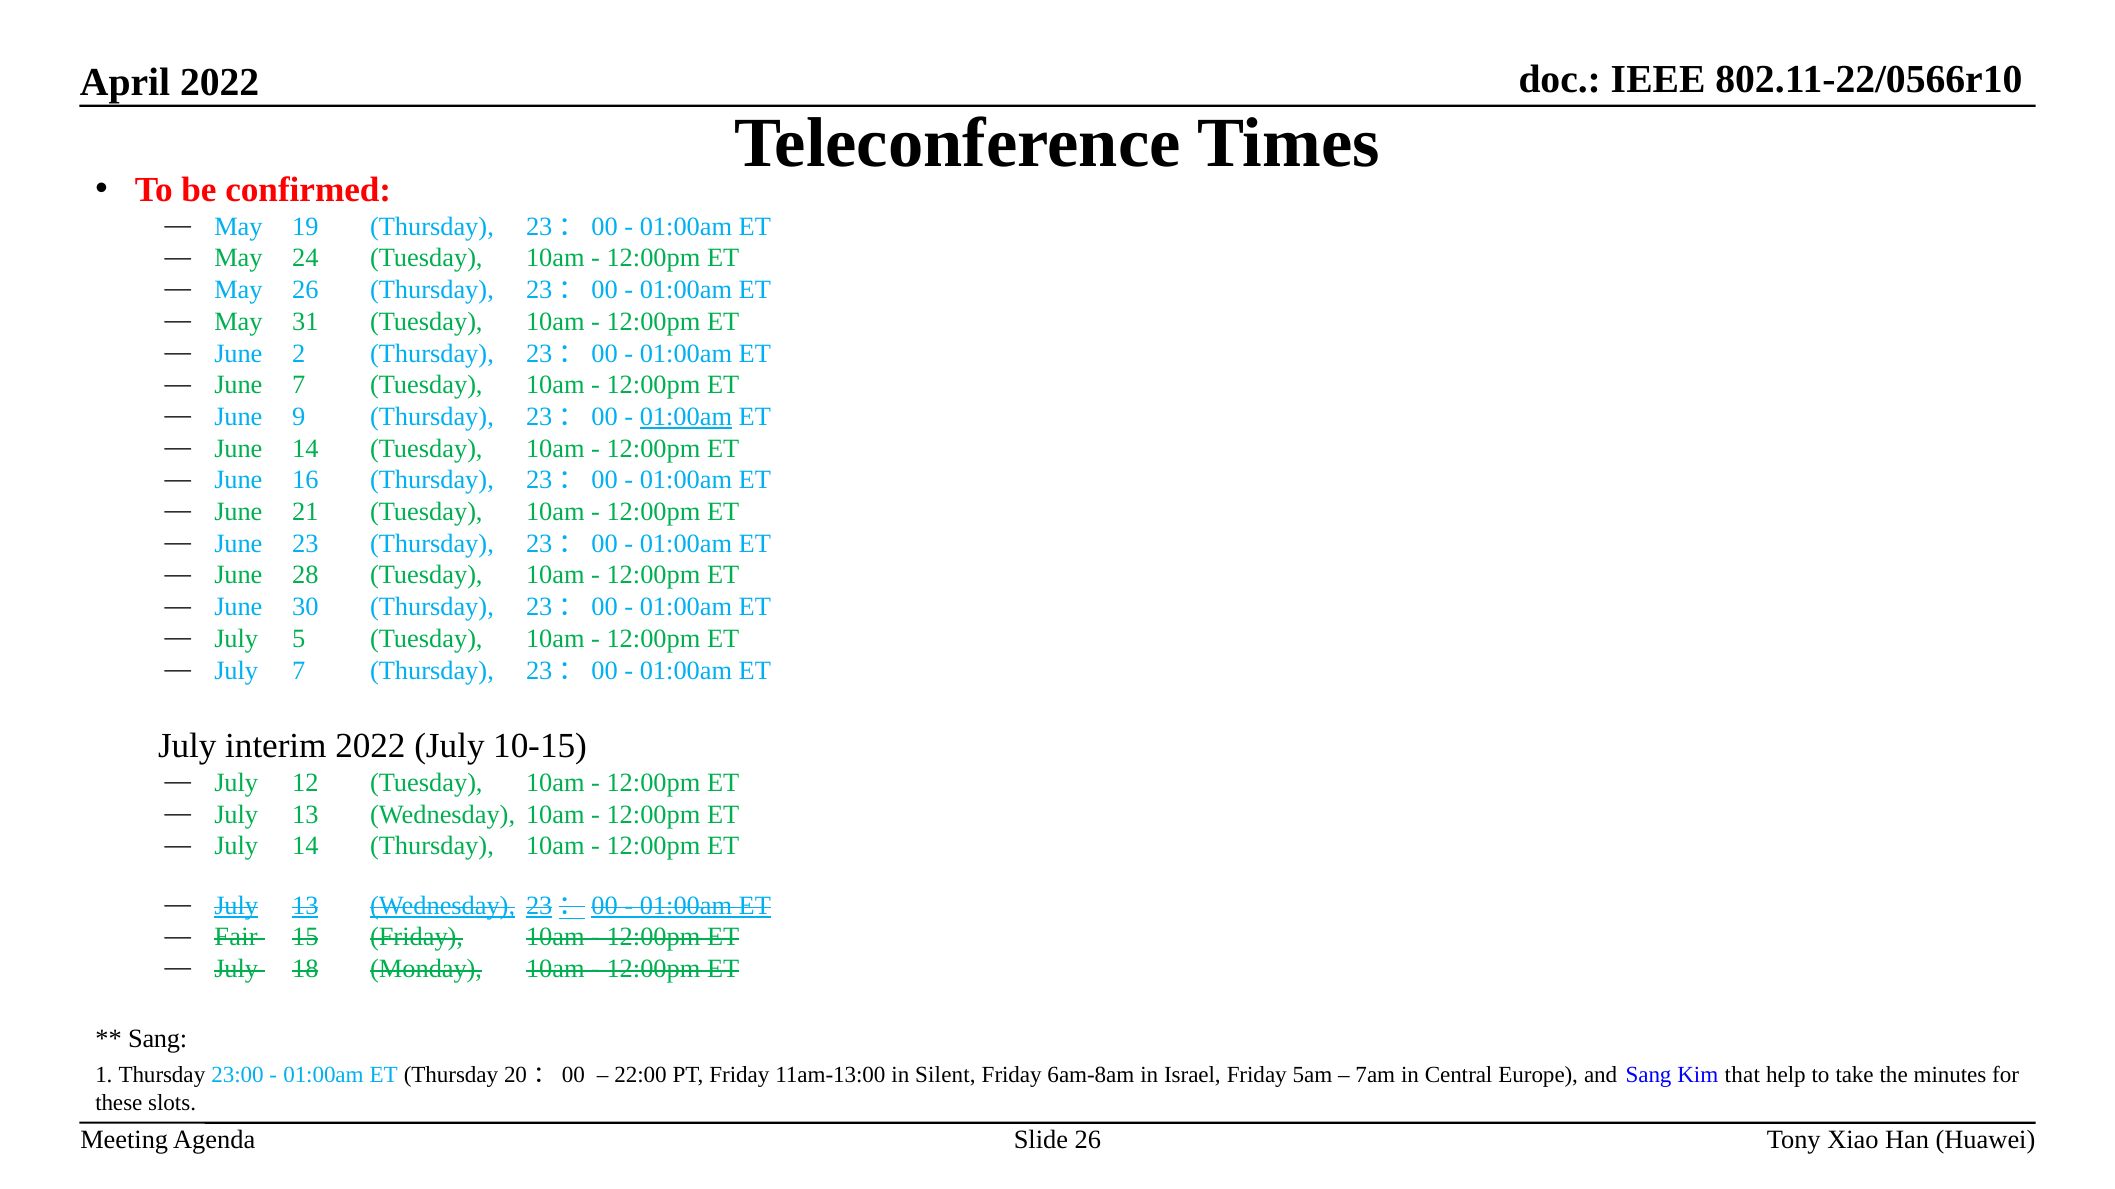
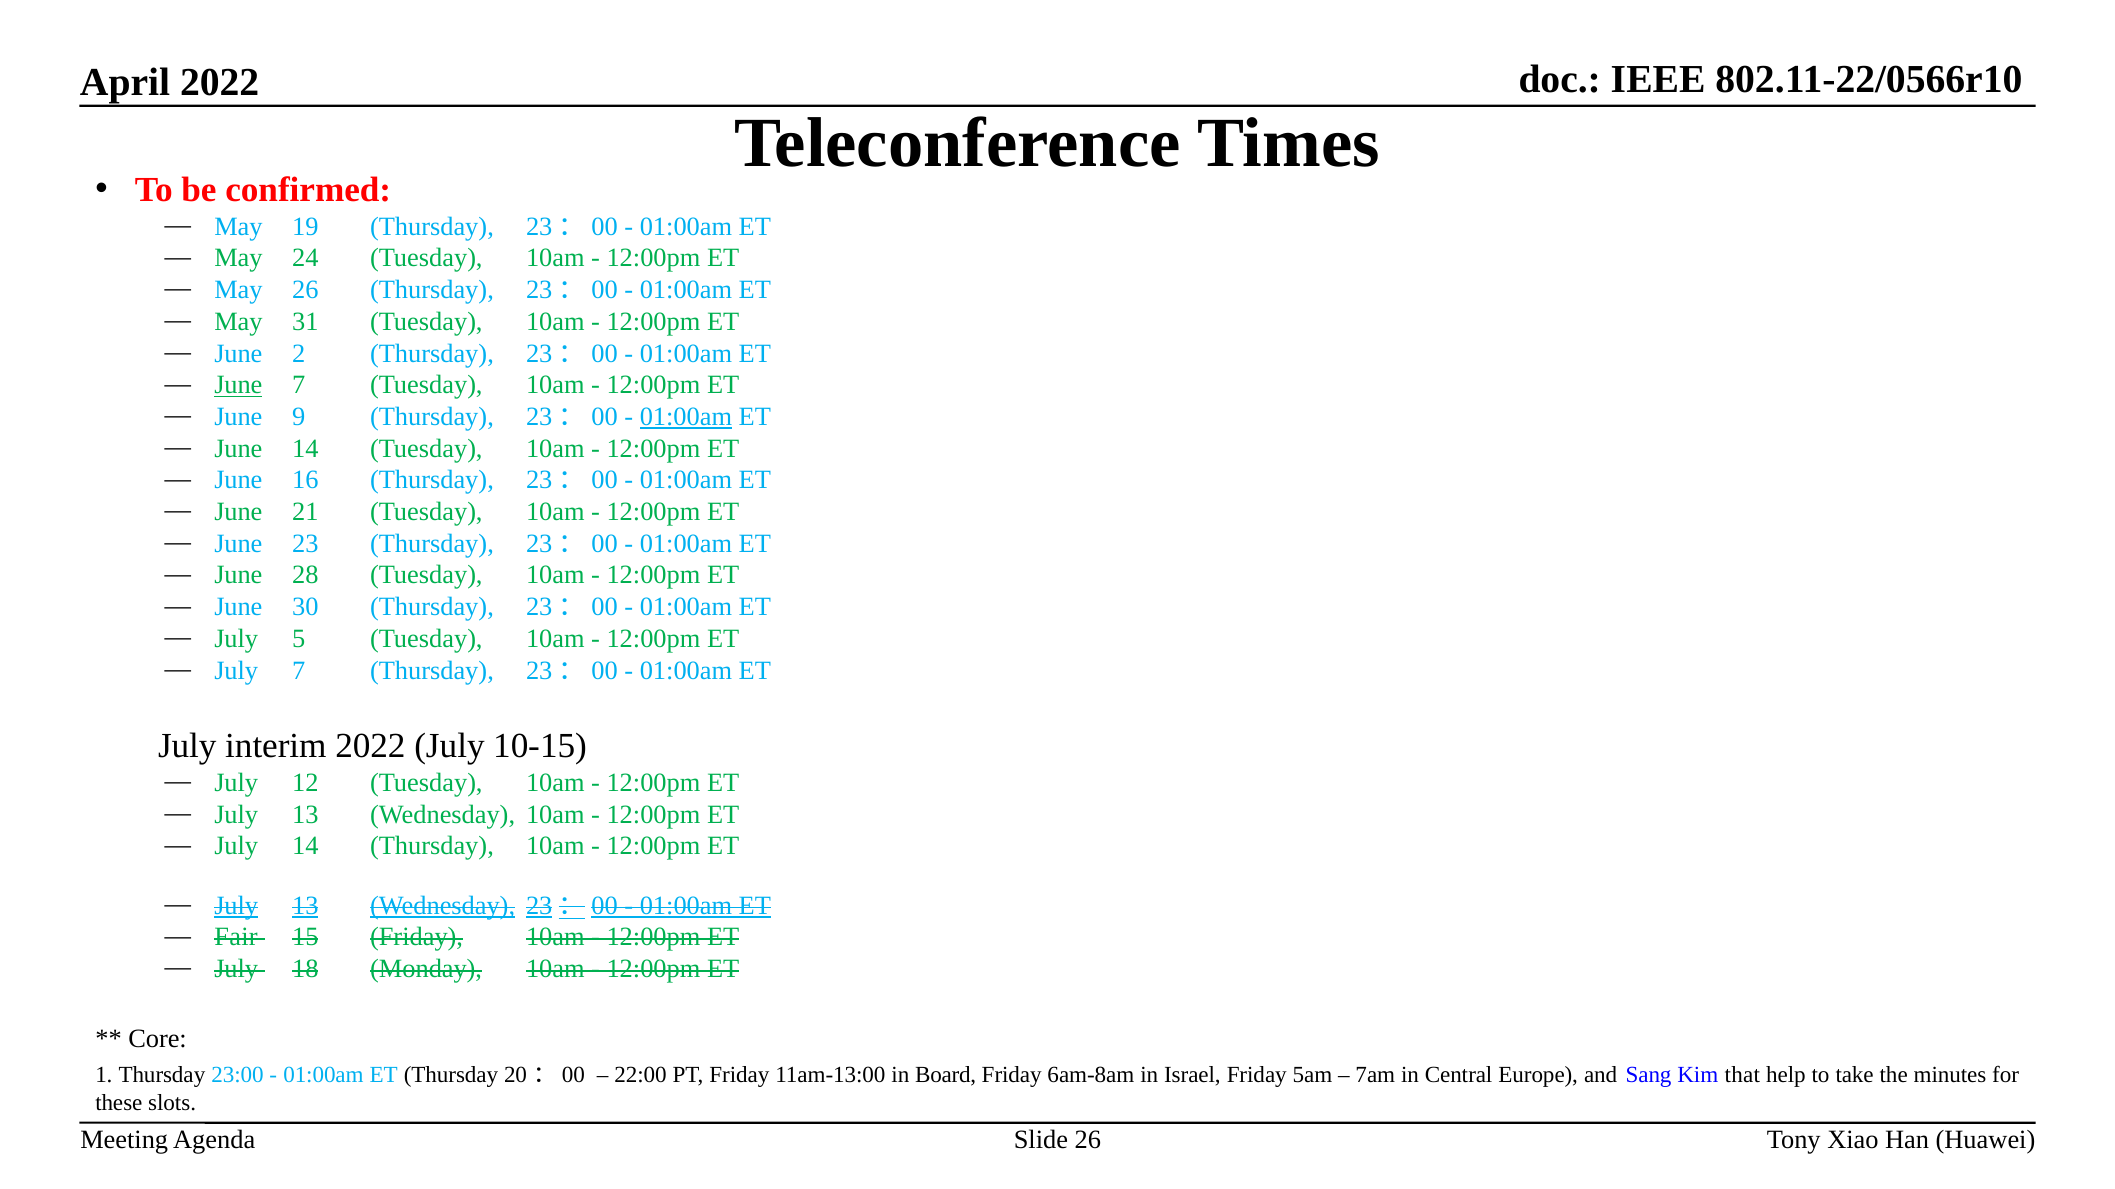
June underline: none -> present (238, 385)
Sang: Sang -> Core (158, 1040)
Silent: Silent -> Board (946, 1076)
